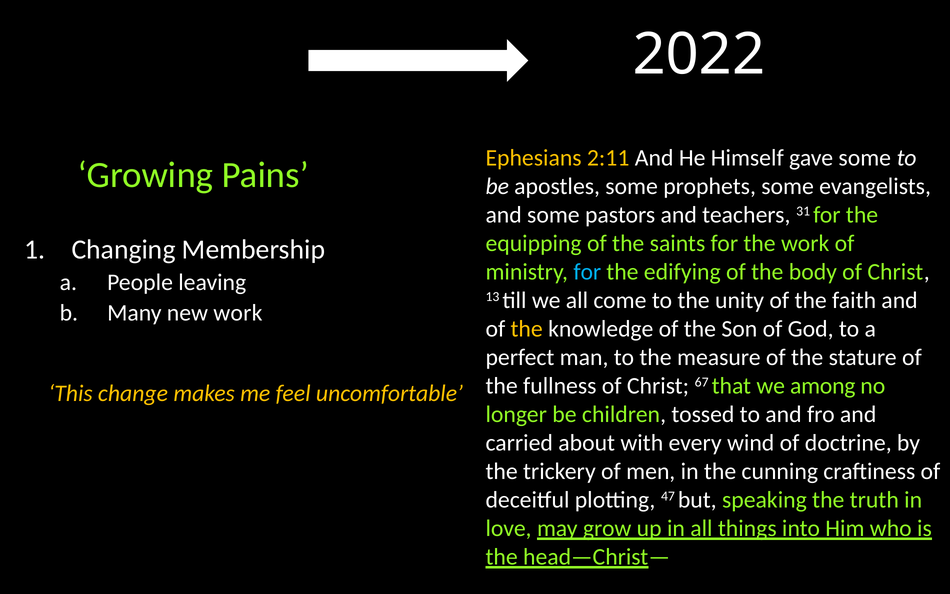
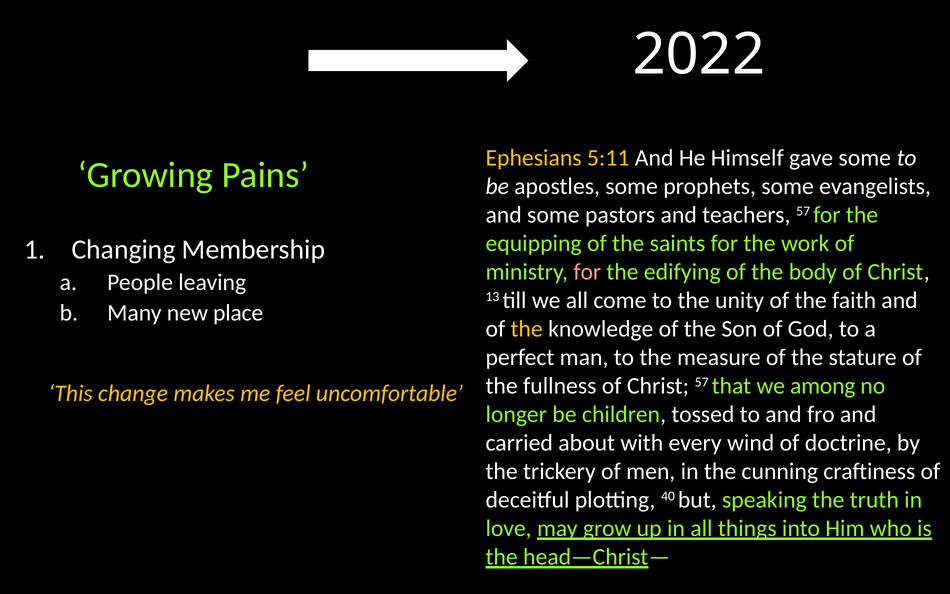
2:11: 2:11 -> 5:11 (608, 158)
teachers 31: 31 -> 57 (803, 211)
for colour: light blue -> pink (587, 272)
new work: work -> place (238, 313)
Christ 67: 67 -> 57 (702, 382)
47: 47 -> 40 (668, 496)
